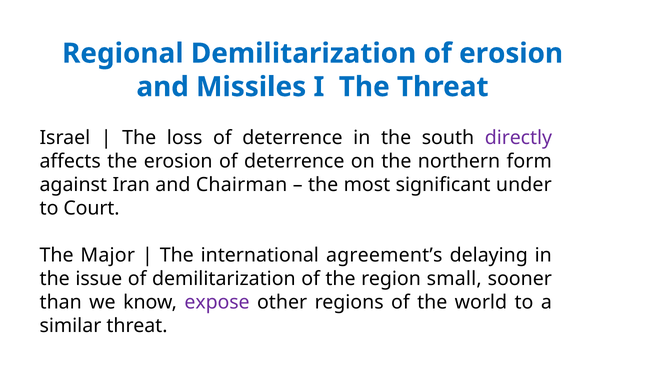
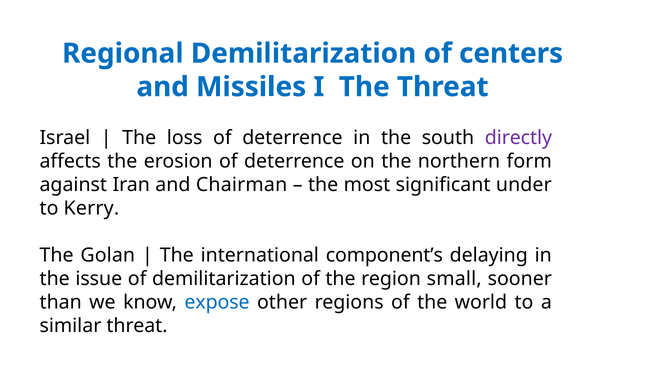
of erosion: erosion -> centers (511, 53)
Court: Court -> Kerry (91, 208)
Major: Major -> Golan (108, 255)
agreement’s: agreement’s -> component’s (384, 255)
expose colour: purple -> blue (217, 302)
